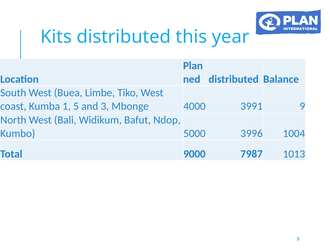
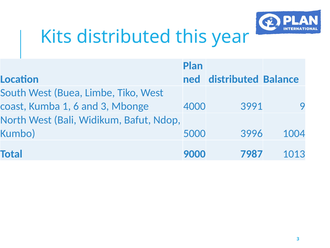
5: 5 -> 6 (76, 106)
